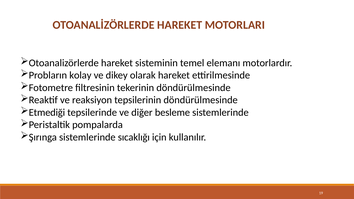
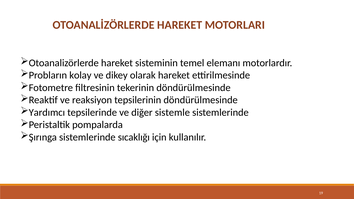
Etmediği: Etmediği -> Yardımcı (47, 112)
besleme: besleme -> sistemle (172, 112)
